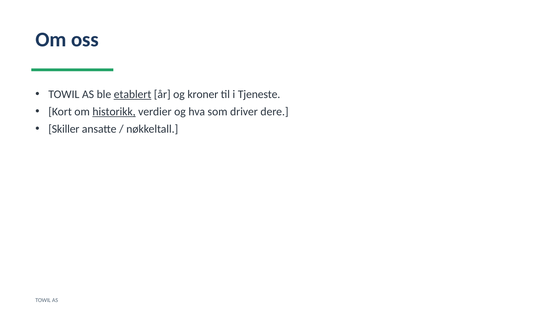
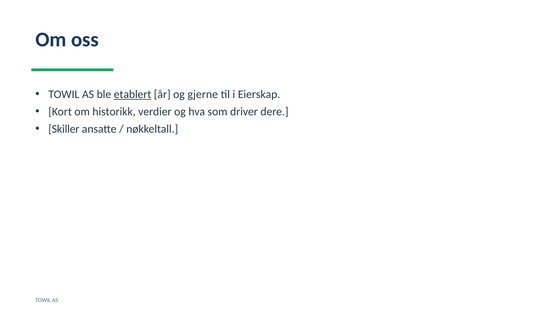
kroner: kroner -> gjerne (203, 94)
Tjeneste: Tjeneste -> Eierskap (259, 94)
historikk underline: present -> none (114, 112)
